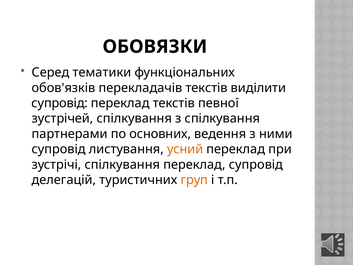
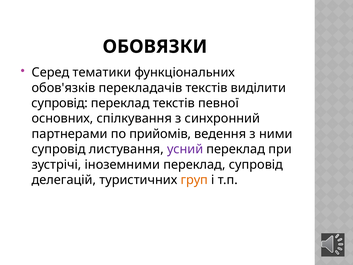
зустрічей: зустрічей -> основних (63, 118)
з спілкування: спілкування -> синхронний (222, 118)
основних: основних -> прийомів (160, 134)
усний colour: orange -> purple (185, 149)
зустрічі спілкування: спілкування -> іноземними (122, 164)
